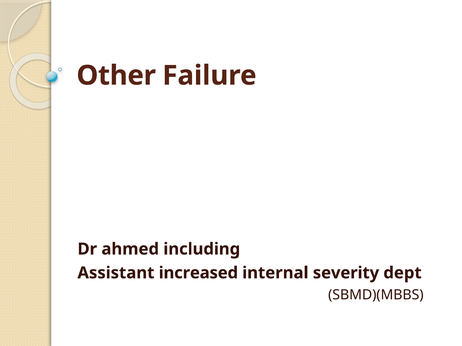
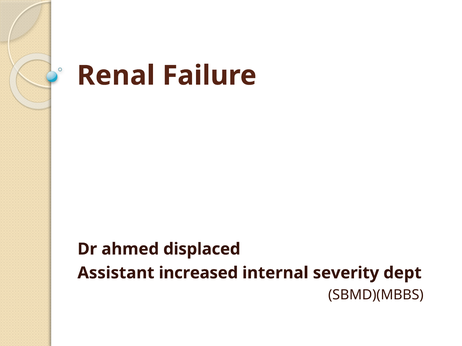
Other: Other -> Renal (116, 76)
including: including -> displaced (202, 249)
